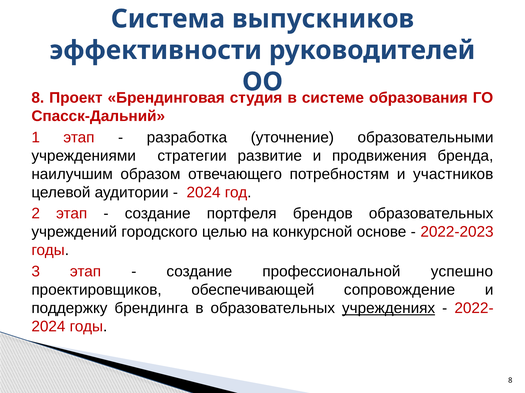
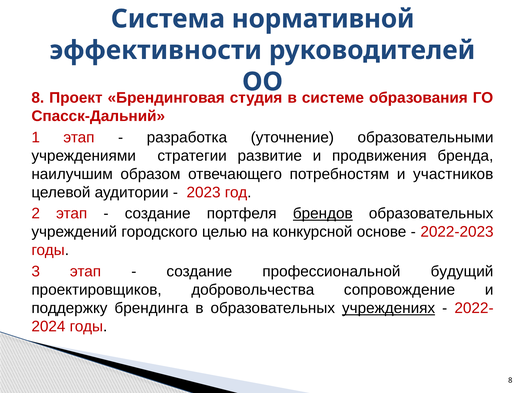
выпускников: выпускников -> нормативной (323, 19)
2024: 2024 -> 2023 (204, 193)
брендов underline: none -> present (323, 214)
успешно: успешно -> будущий (462, 272)
обеспечивающей: обеспечивающей -> добровольчества (253, 290)
